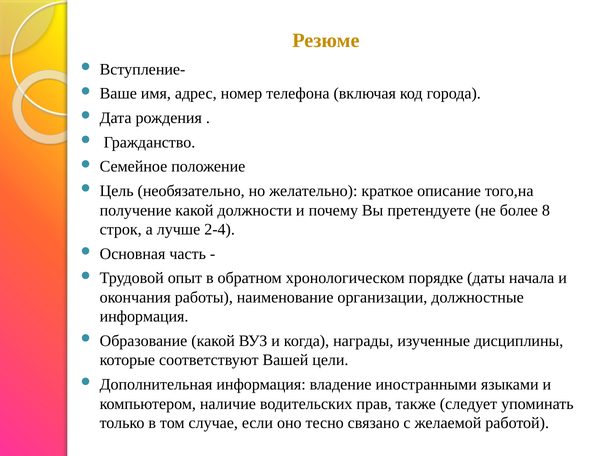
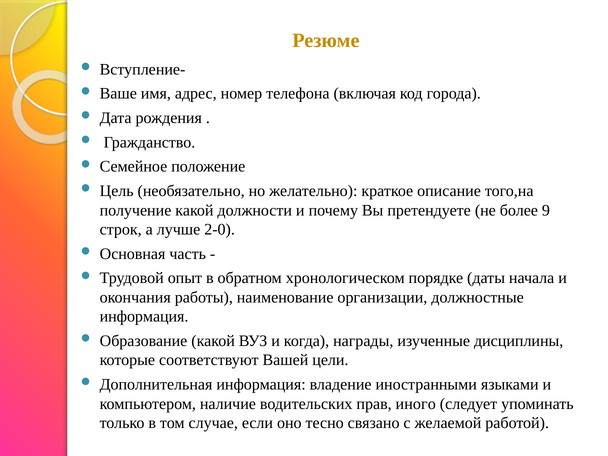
8: 8 -> 9 (546, 210)
2-4: 2-4 -> 2-0 (220, 229)
также: также -> иного (416, 404)
